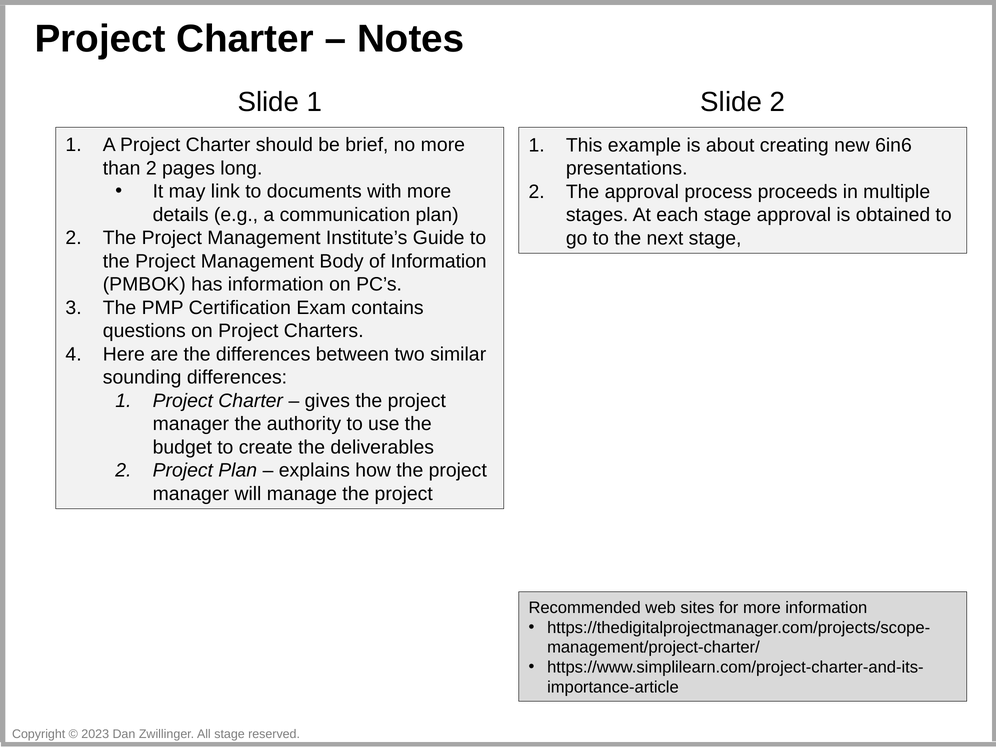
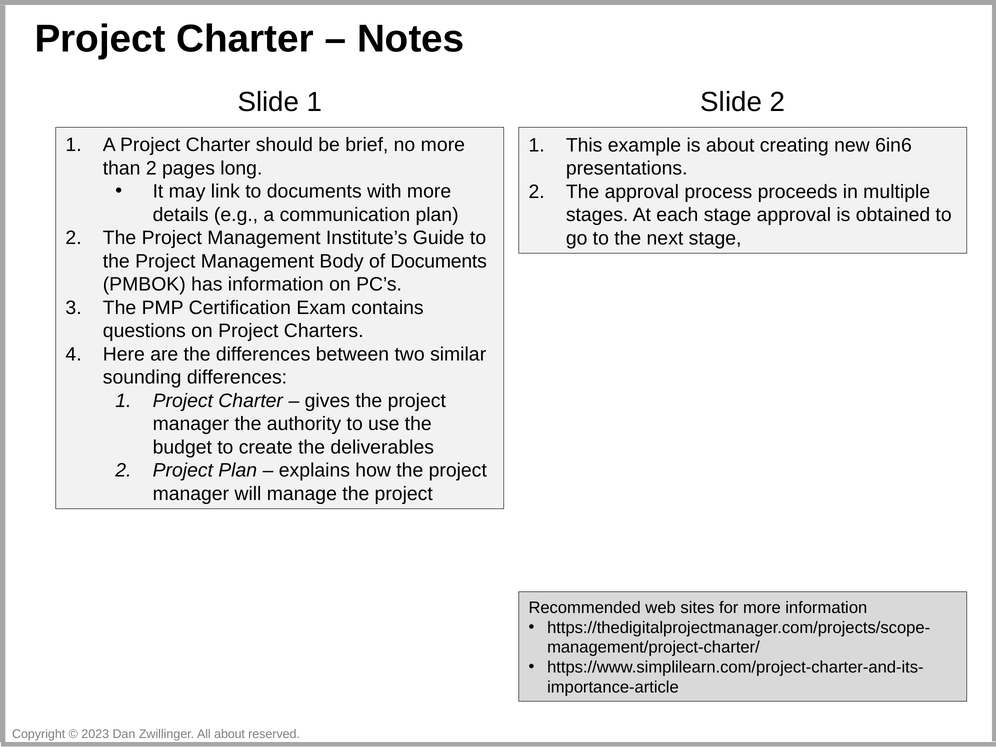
of Information: Information -> Documents (439, 261)
All stage: stage -> about (230, 734)
